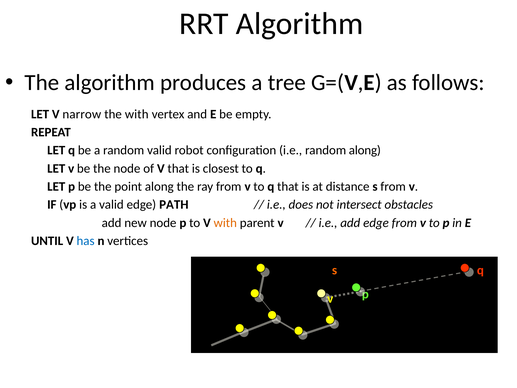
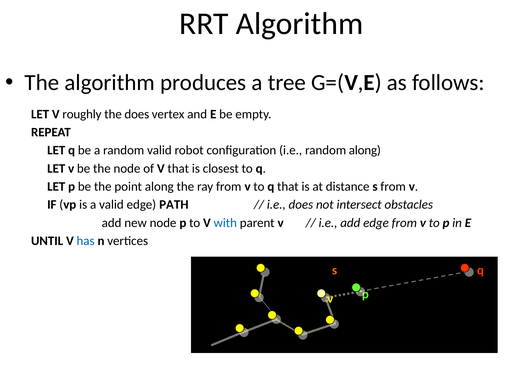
narrow: narrow -> roughly (82, 114)
the with: with -> does (137, 114)
with colour: orange -> blue (225, 223)
